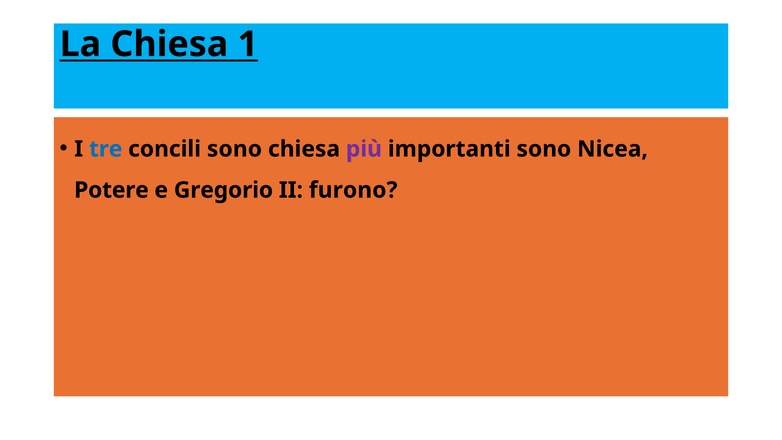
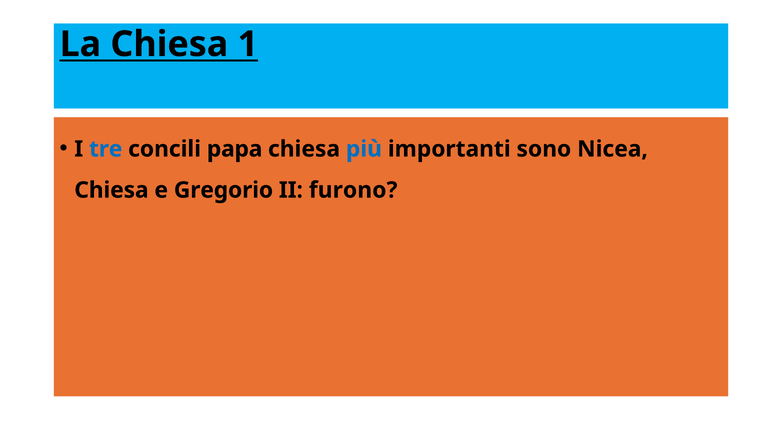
concili sono: sono -> papa (235, 149)
più colour: purple -> blue (364, 149)
Potere: Potere -> Chiesa (111, 190)
